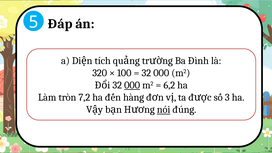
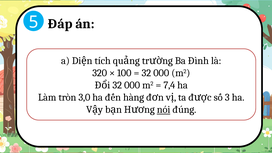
000 underline: present -> none (132, 85)
6,2: 6,2 -> 7,4 (169, 85)
7,2: 7,2 -> 3,0 (84, 97)
